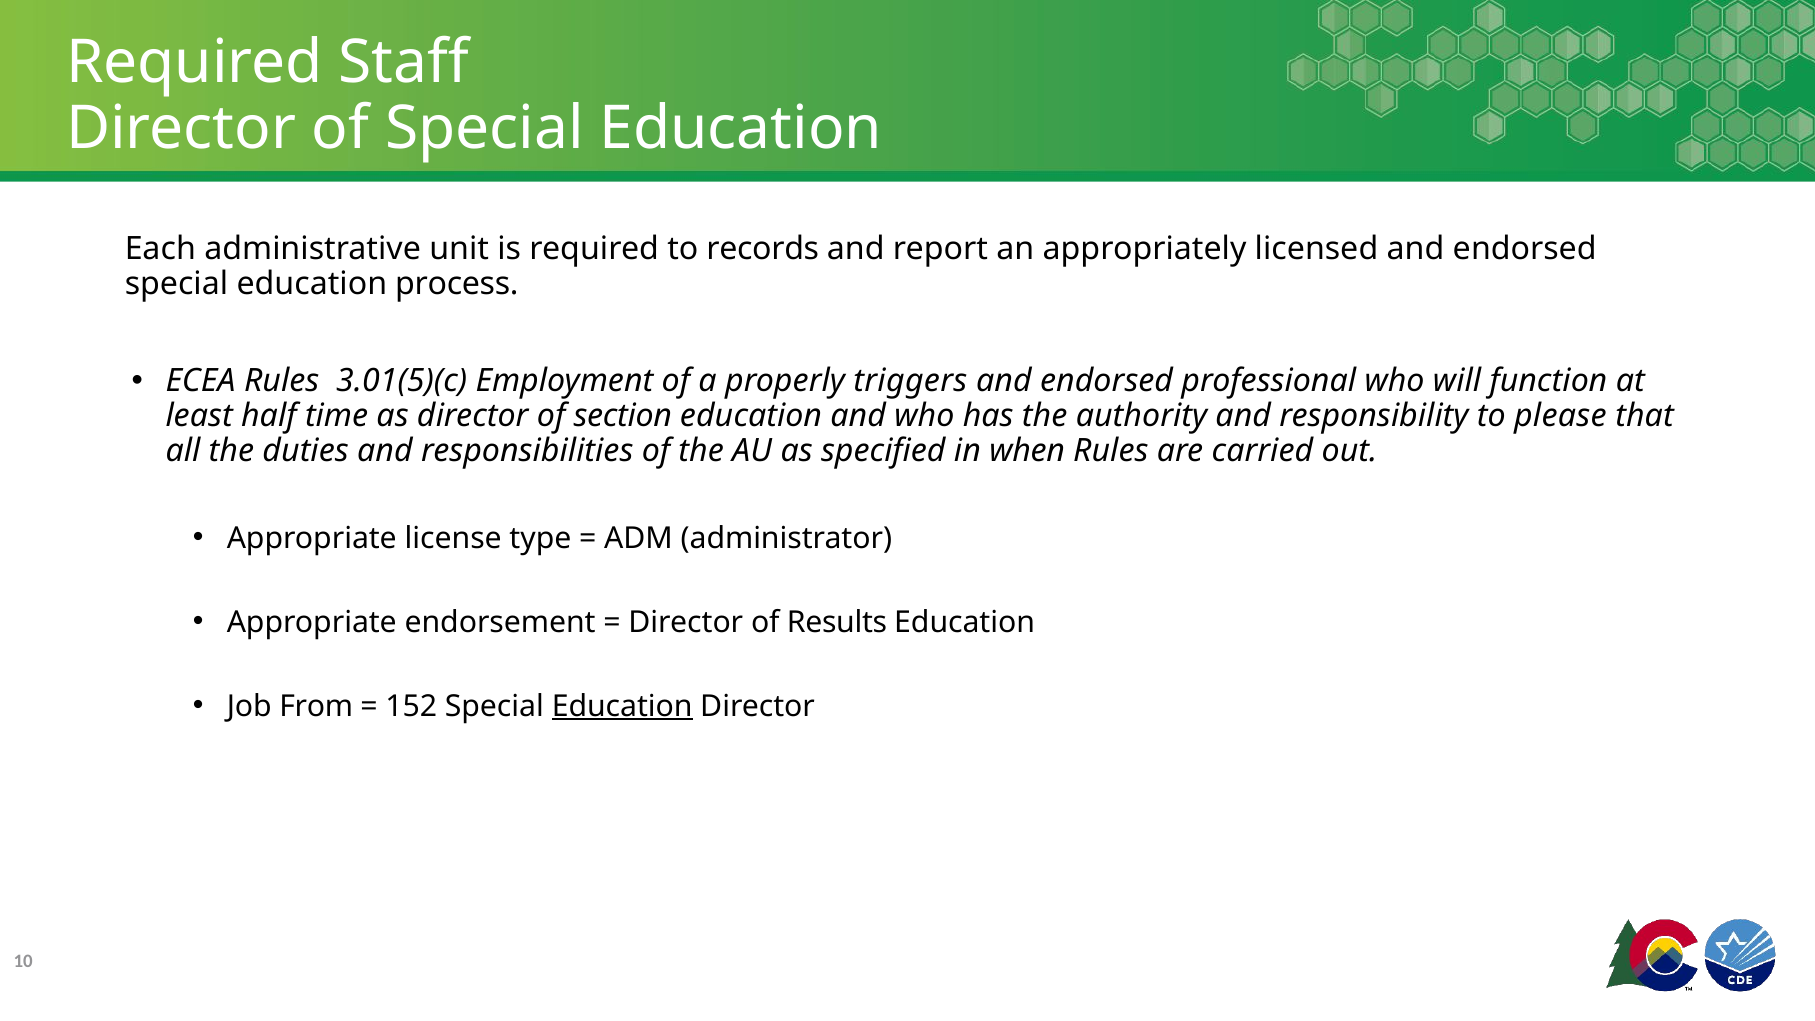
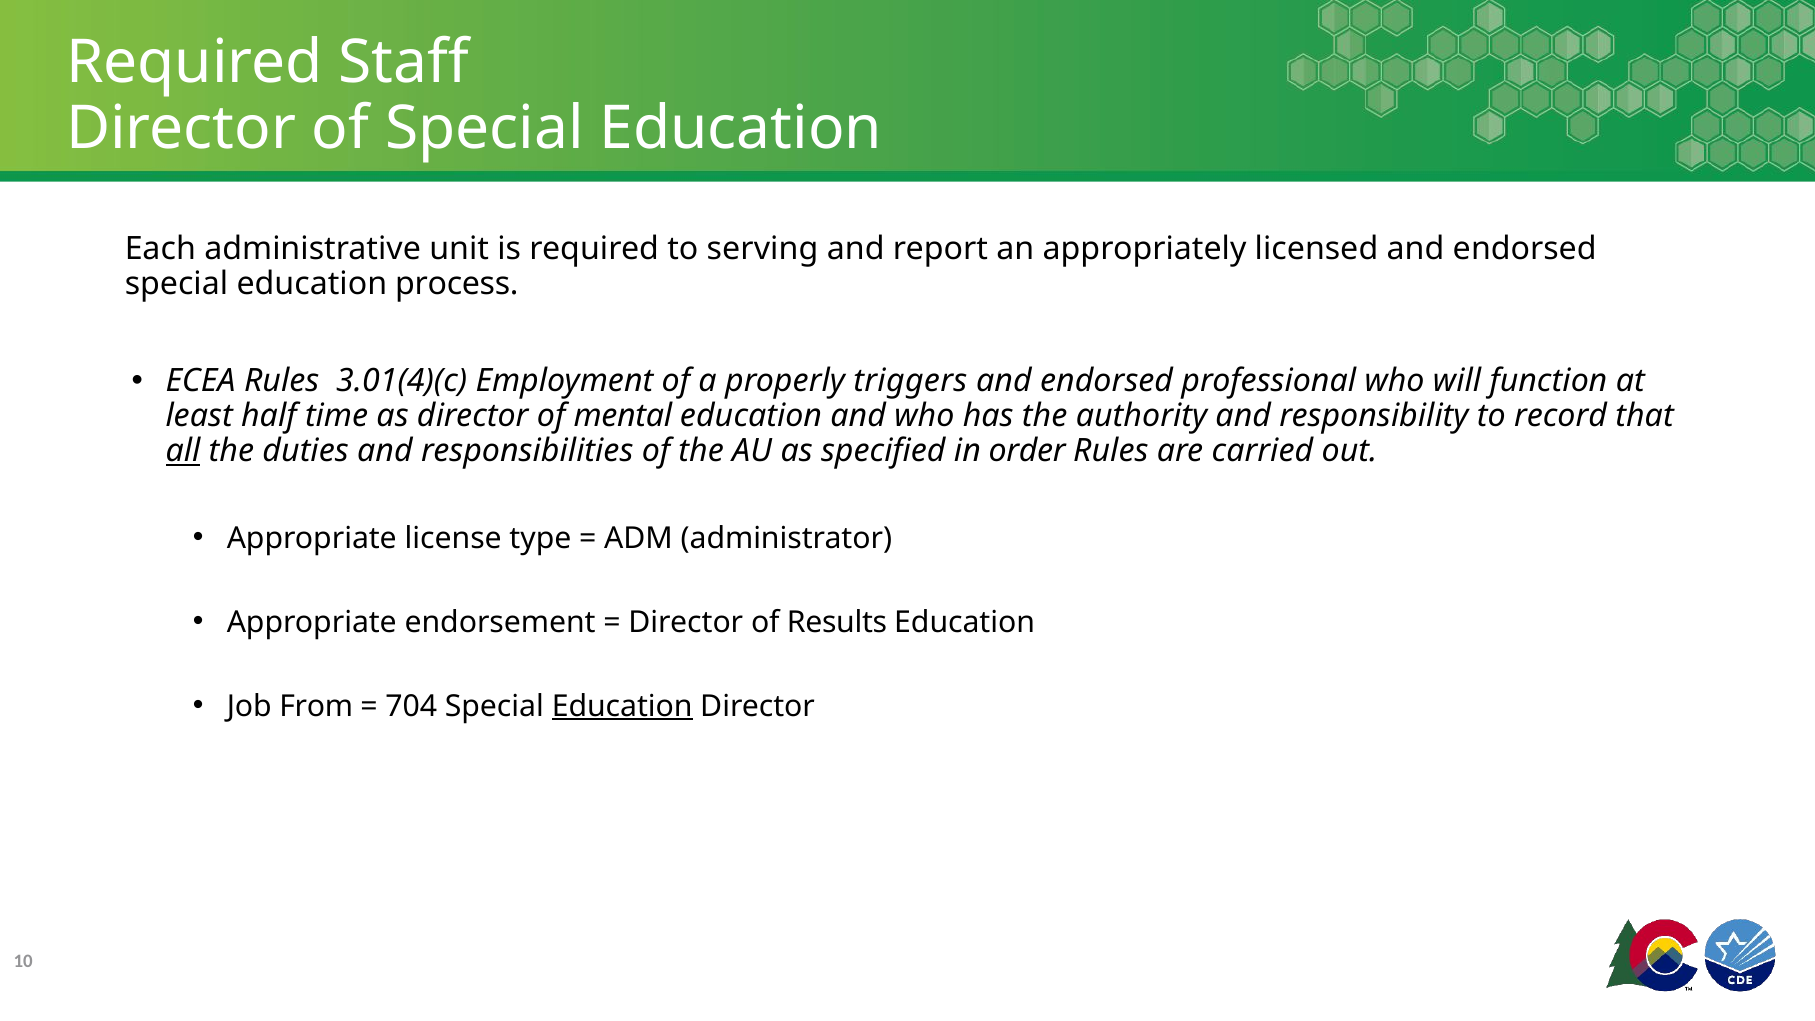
records: records -> serving (763, 249)
3.01(5)(c: 3.01(5)(c -> 3.01(4)(c (402, 381)
section: section -> mental (623, 416)
please: please -> record (1561, 416)
all underline: none -> present (183, 451)
when: when -> order (1027, 451)
152: 152 -> 704 (411, 706)
